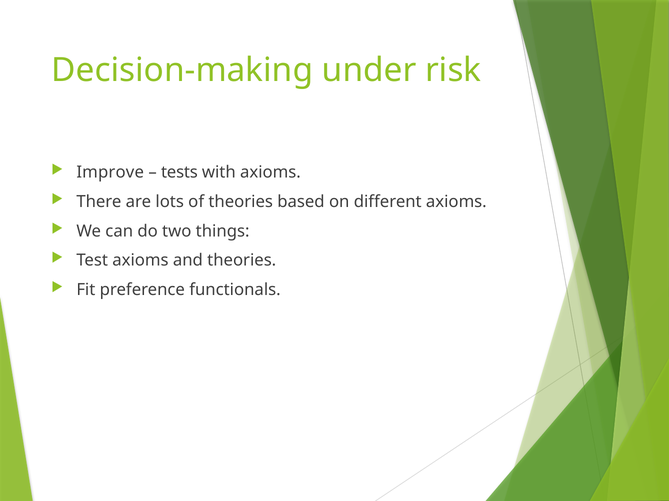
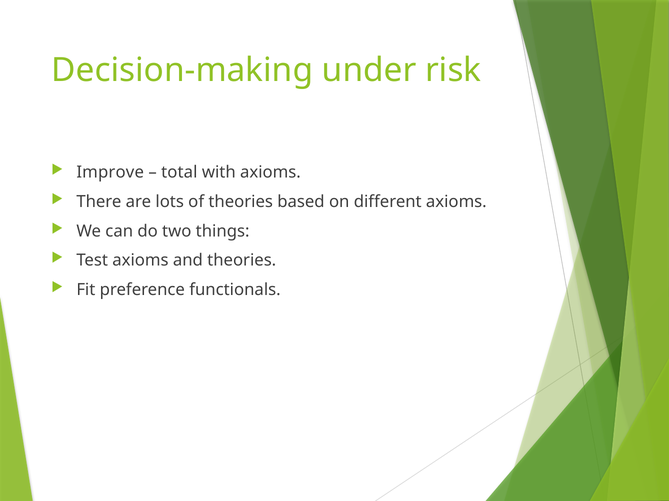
tests: tests -> total (179, 173)
